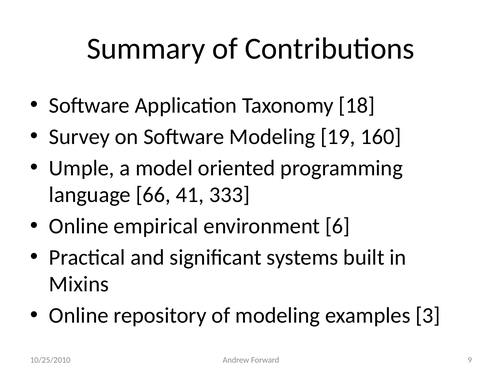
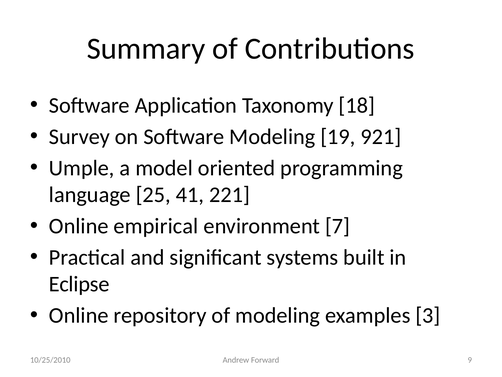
160: 160 -> 921 (381, 137)
66: 66 -> 25 (153, 195)
333: 333 -> 221 (229, 195)
6: 6 -> 7 (338, 226)
Mixins: Mixins -> Eclipse (79, 284)
